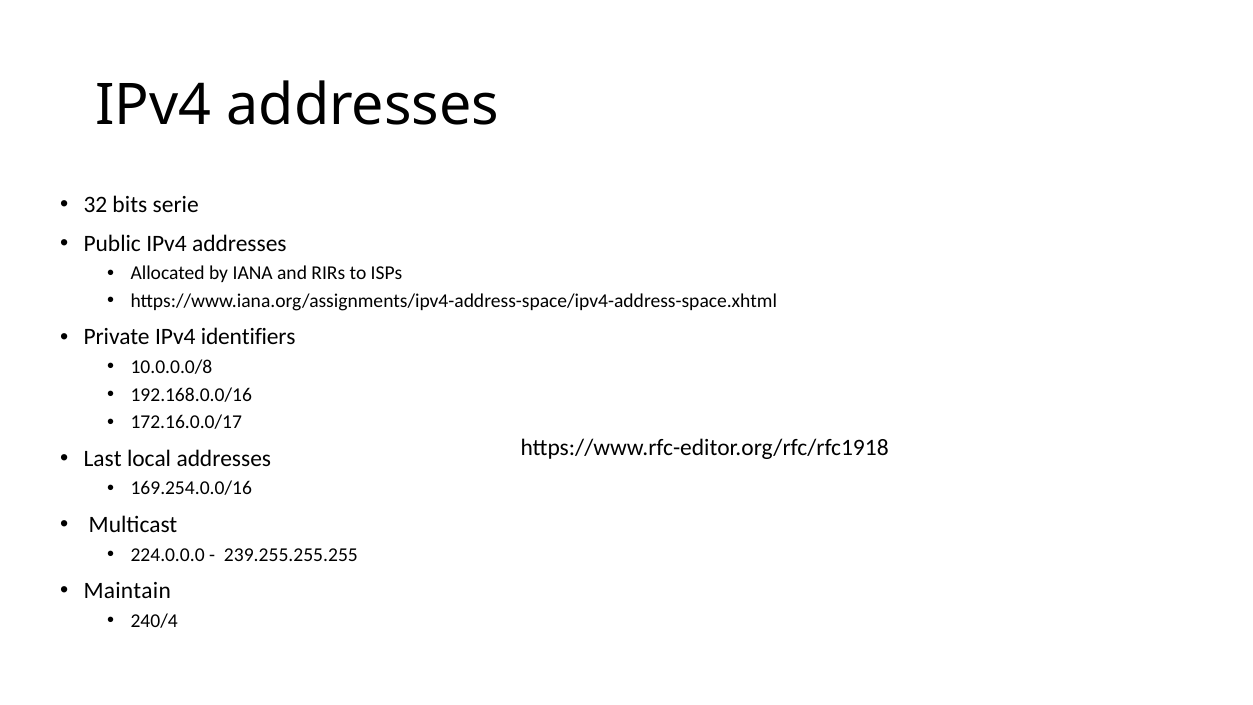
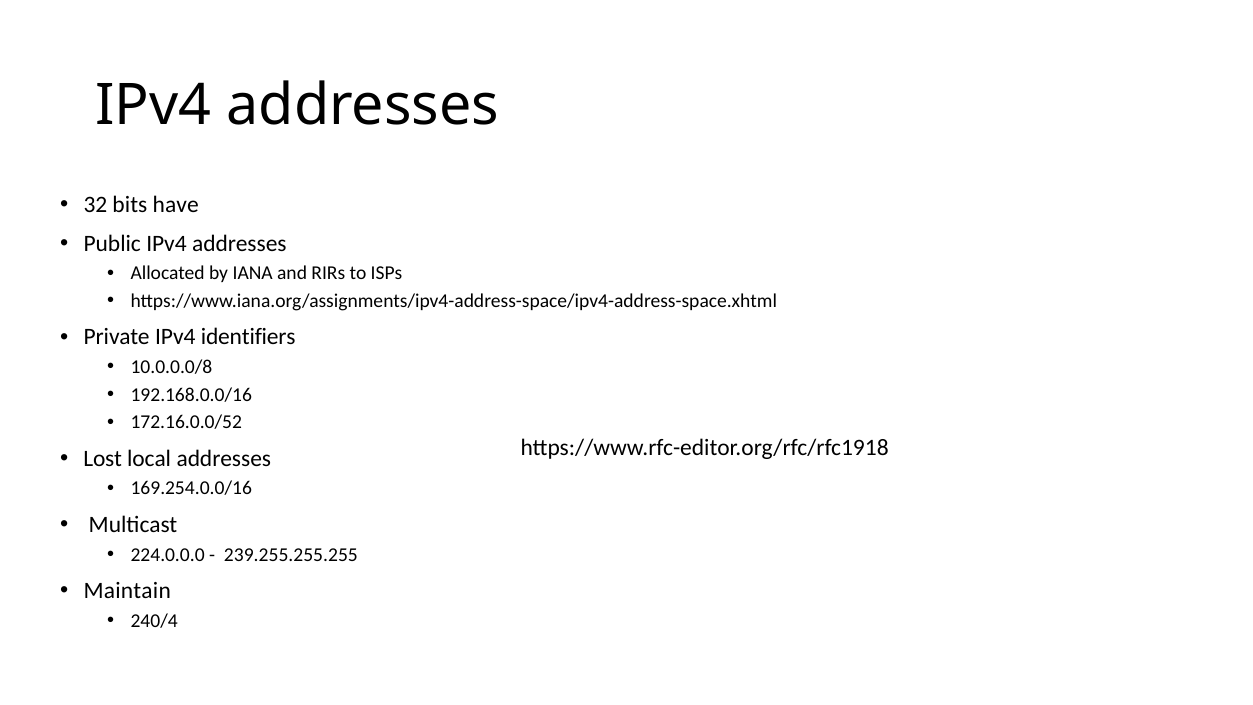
serie: serie -> have (176, 205)
172.16.0.0/17: 172.16.0.0/17 -> 172.16.0.0/52 (186, 422)
Last: Last -> Lost (103, 459)
